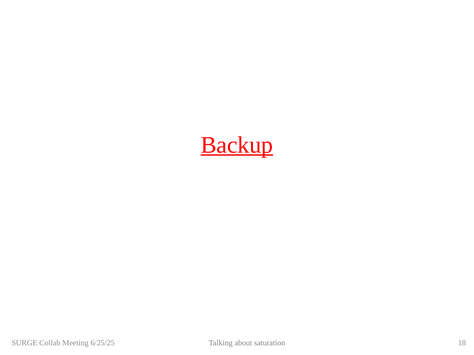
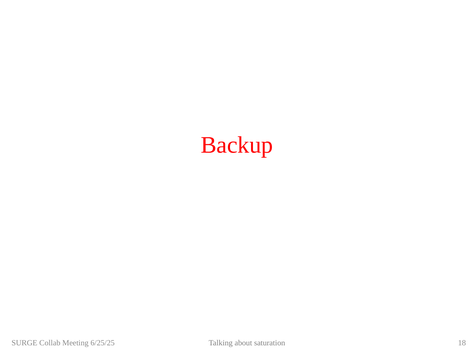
Backup underline: present -> none (237, 145)
